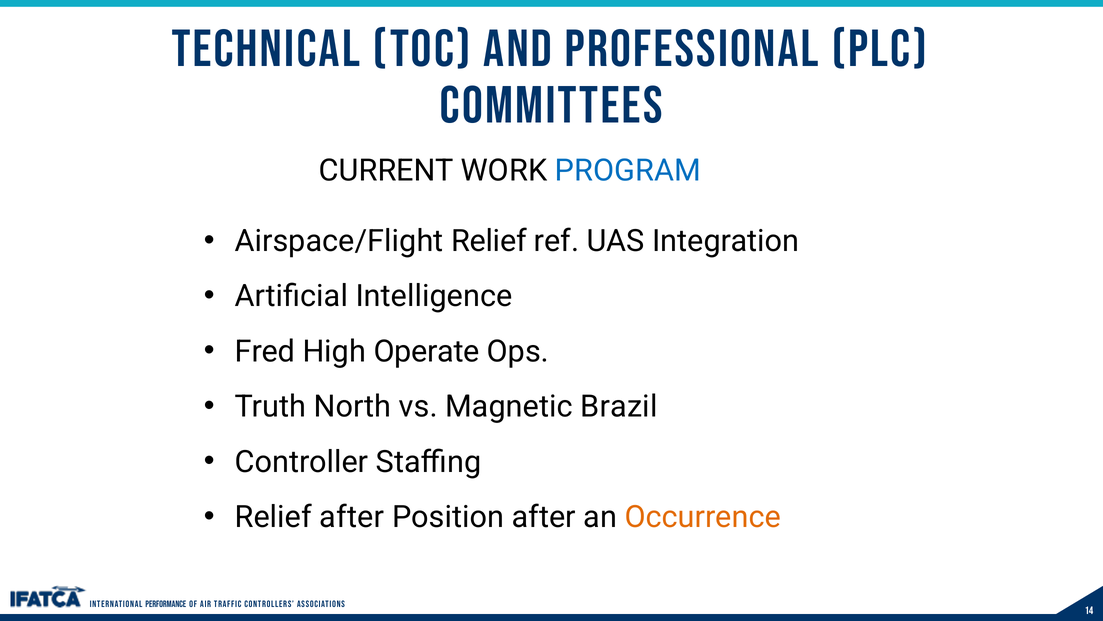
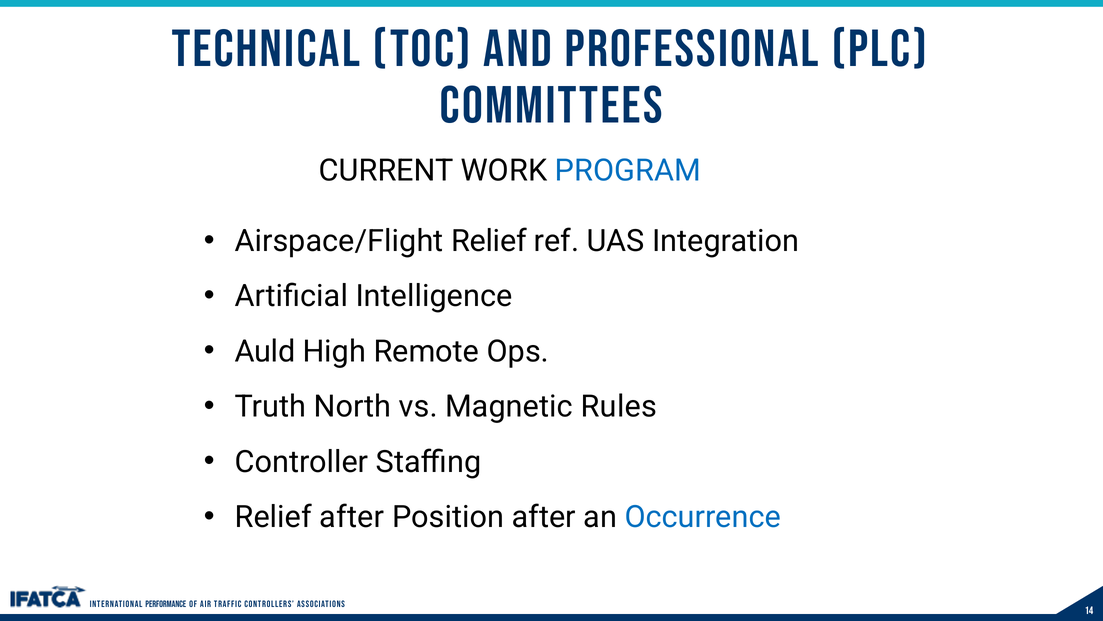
Fred: Fred -> Auld (265, 351)
Operate: Operate -> Remote (426, 351)
Brazil: Brazil -> Rules (619, 406)
Occurrence colour: orange -> blue (703, 517)
